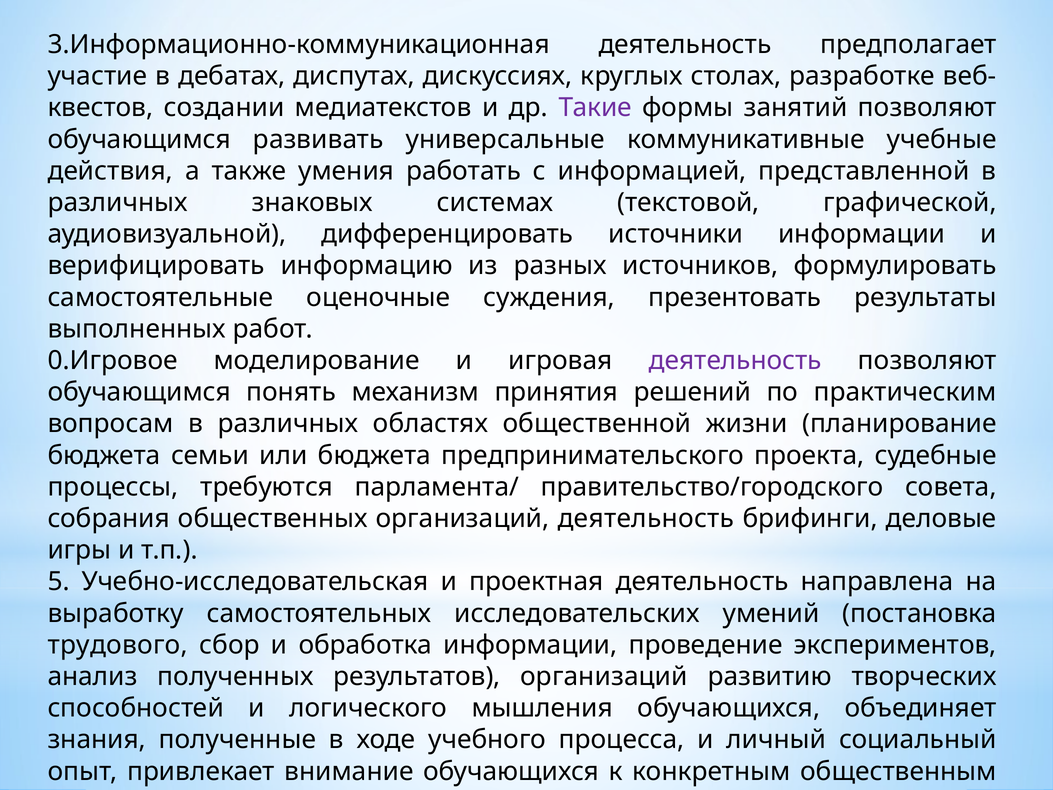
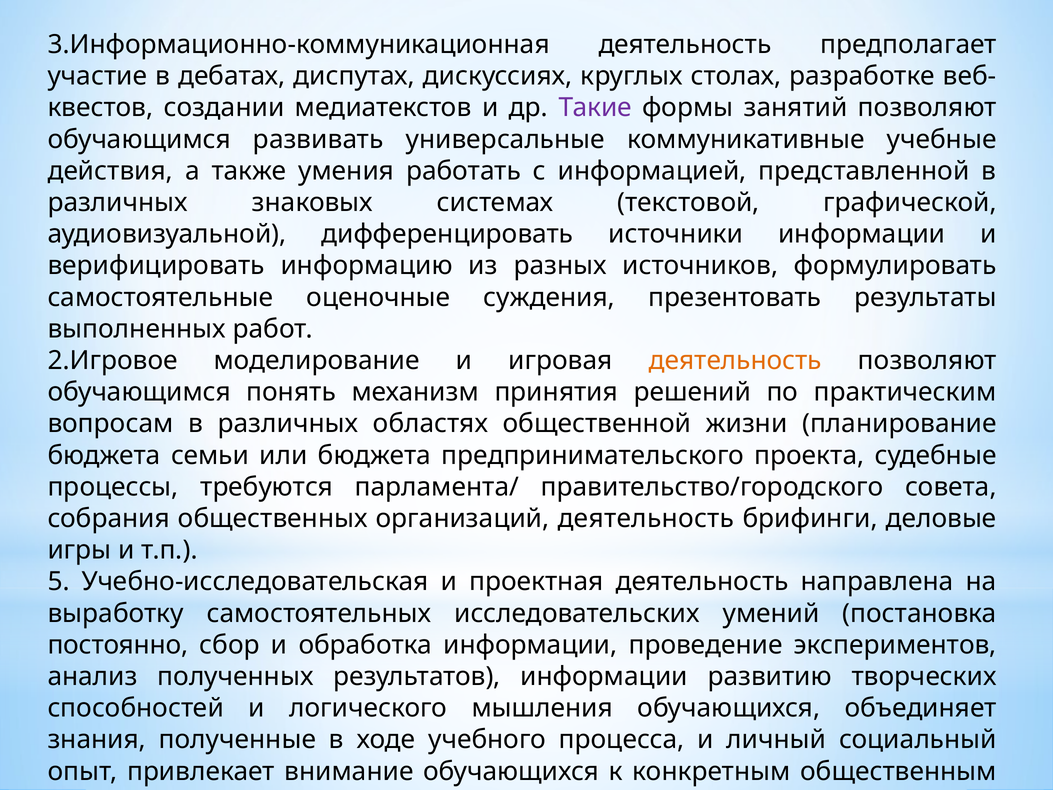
0.Игровое: 0.Игровое -> 2.Игровое (113, 360)
деятельность colour: purple -> orange (735, 360)
трудового: трудового -> постоянно (118, 645)
результатов организаций: организаций -> информации (604, 676)
